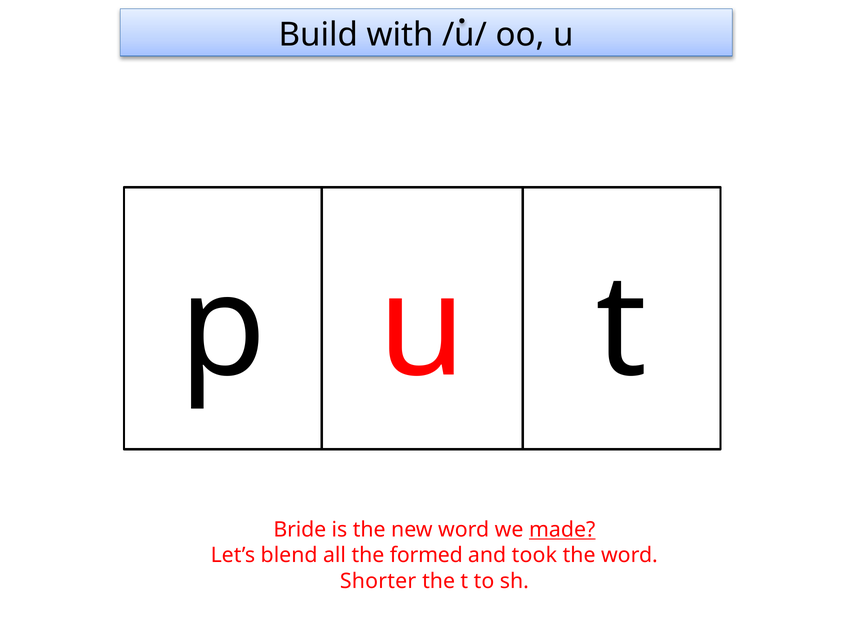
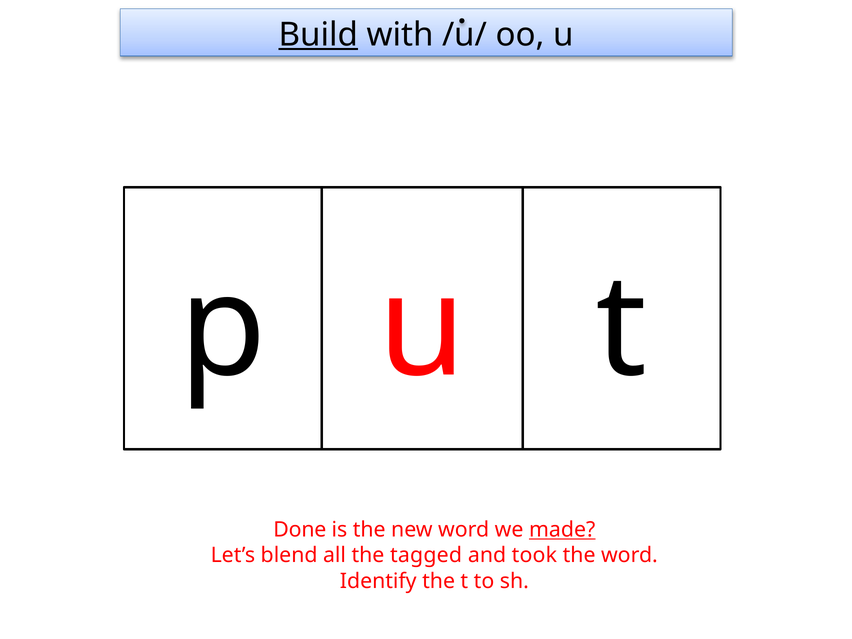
Build underline: none -> present (318, 35)
Bride: Bride -> Done (300, 530)
formed: formed -> tagged (426, 555)
Shorter: Shorter -> Identify (378, 581)
